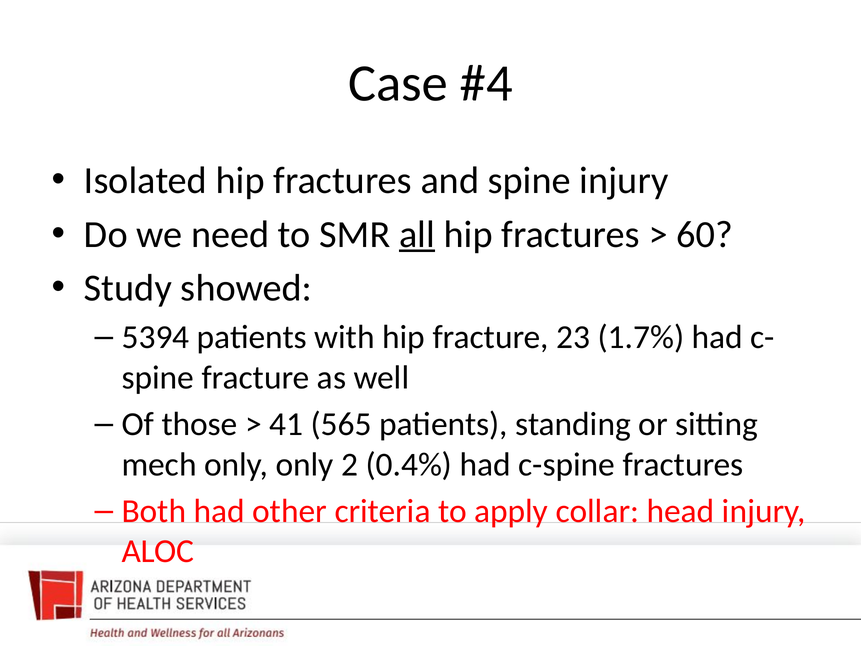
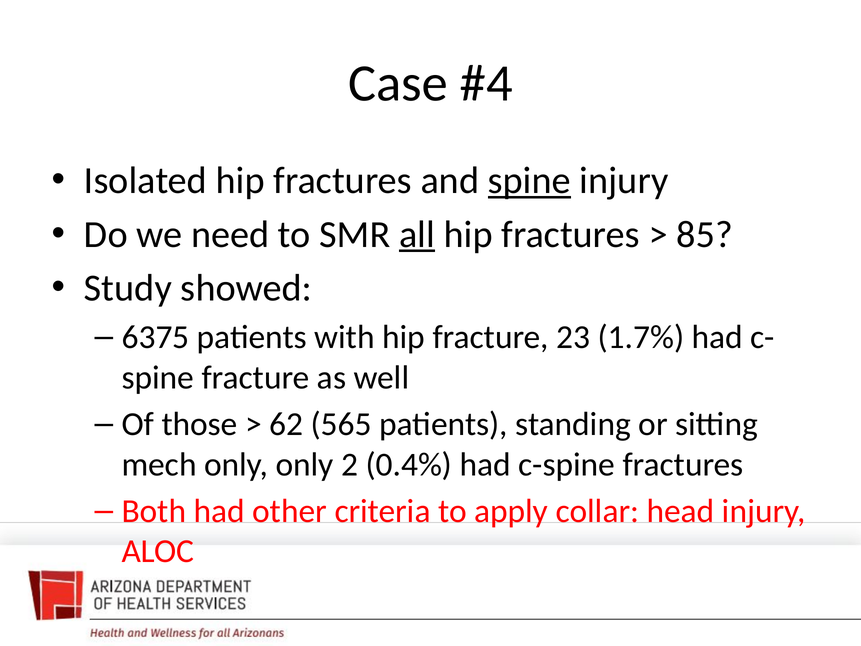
spine underline: none -> present (529, 181)
60: 60 -> 85 (705, 234)
5394: 5394 -> 6375 (156, 337)
41: 41 -> 62 (286, 424)
